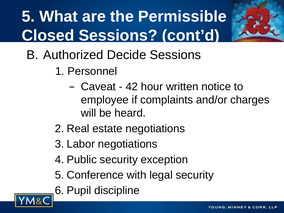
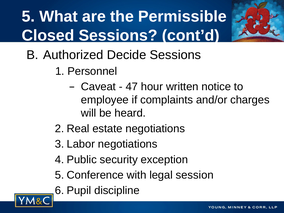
42: 42 -> 47 (132, 87)
legal security: security -> session (195, 175)
